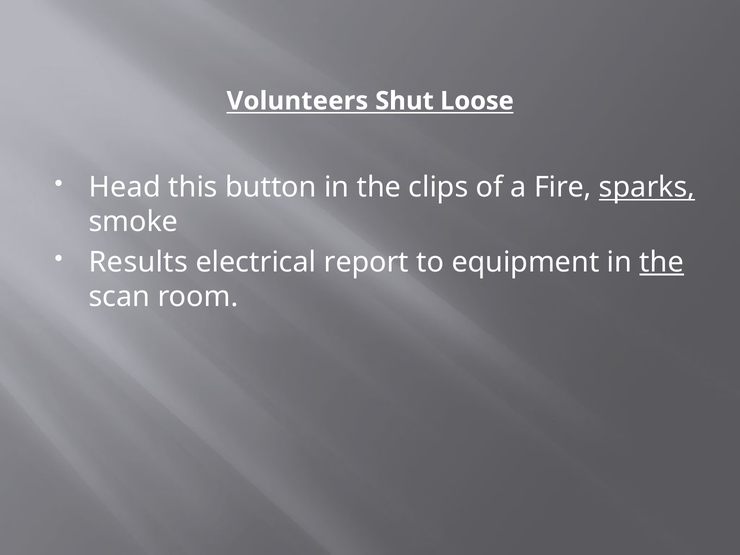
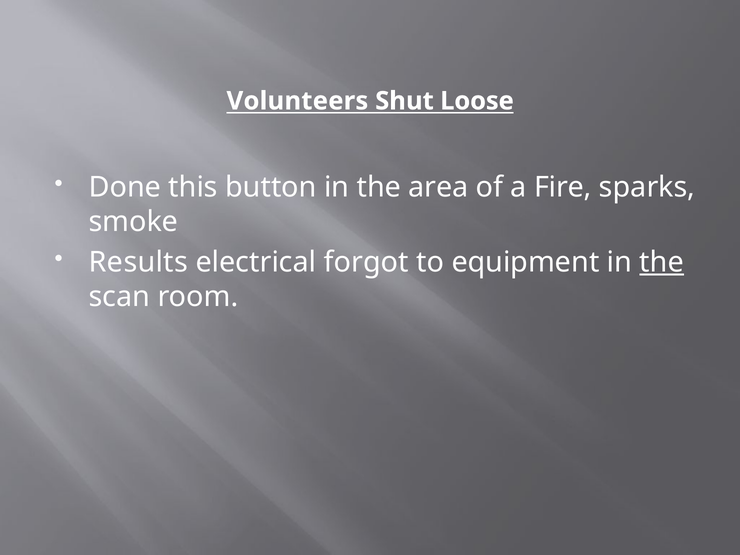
Head: Head -> Done (125, 187)
clips: clips -> area (438, 187)
sparks underline: present -> none (647, 187)
report: report -> forgot (366, 262)
